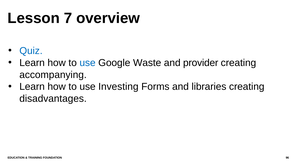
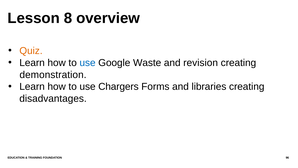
7: 7 -> 8 (68, 18)
Quiz colour: blue -> orange (31, 51)
provider: provider -> revision (201, 63)
accompanying: accompanying -> demonstration (53, 75)
Investing: Investing -> Chargers (118, 86)
